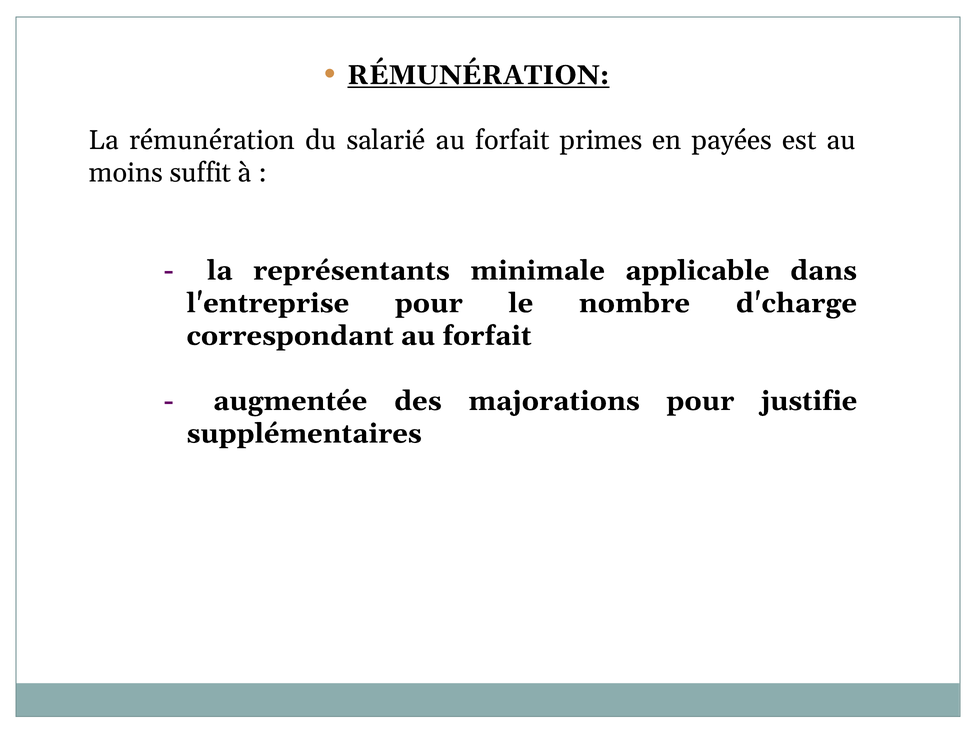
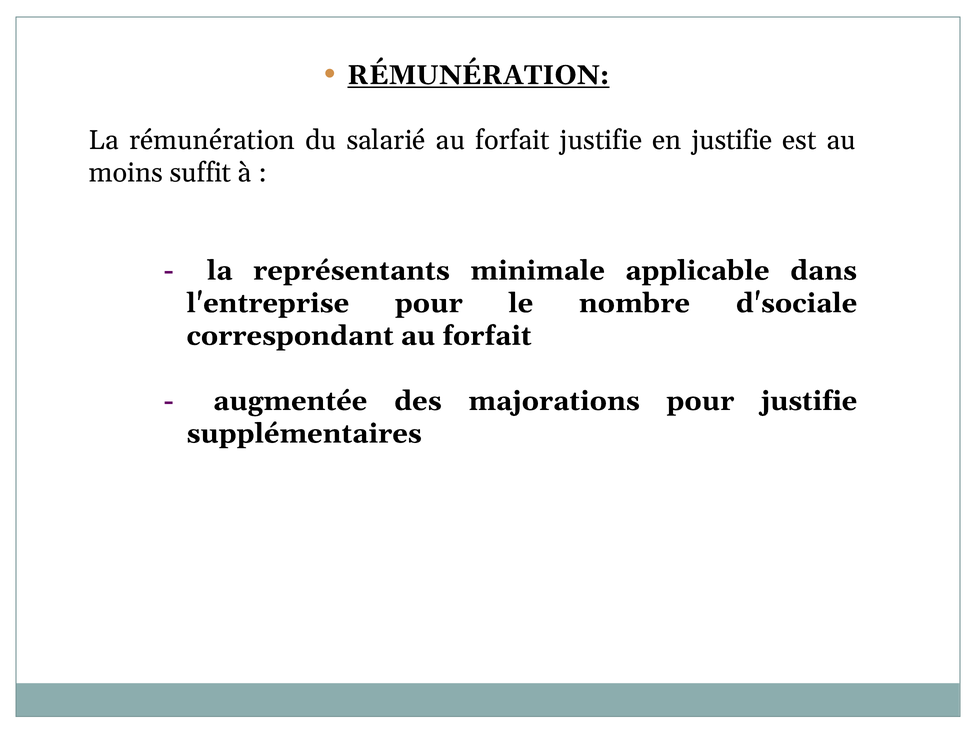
forfait primes: primes -> justifie (601, 140)
en payées: payées -> justifie (732, 140)
d'charge: d'charge -> d'sociale (796, 303)
